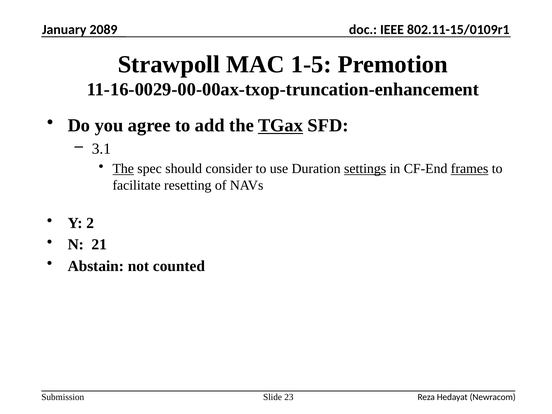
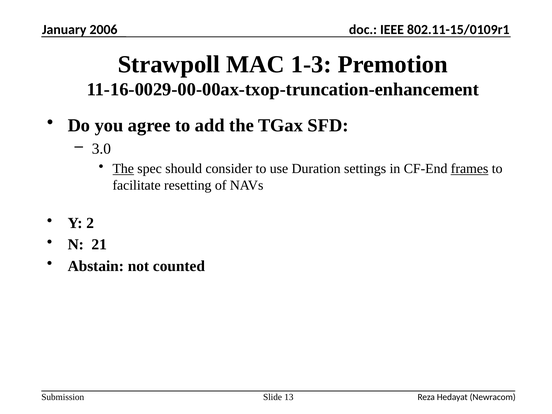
2089: 2089 -> 2006 (104, 29)
1-5: 1-5 -> 1-3 (311, 64)
TGax underline: present -> none (281, 126)
3.1: 3.1 -> 3.0 (101, 149)
settings underline: present -> none (365, 169)
23: 23 -> 13 (289, 397)
